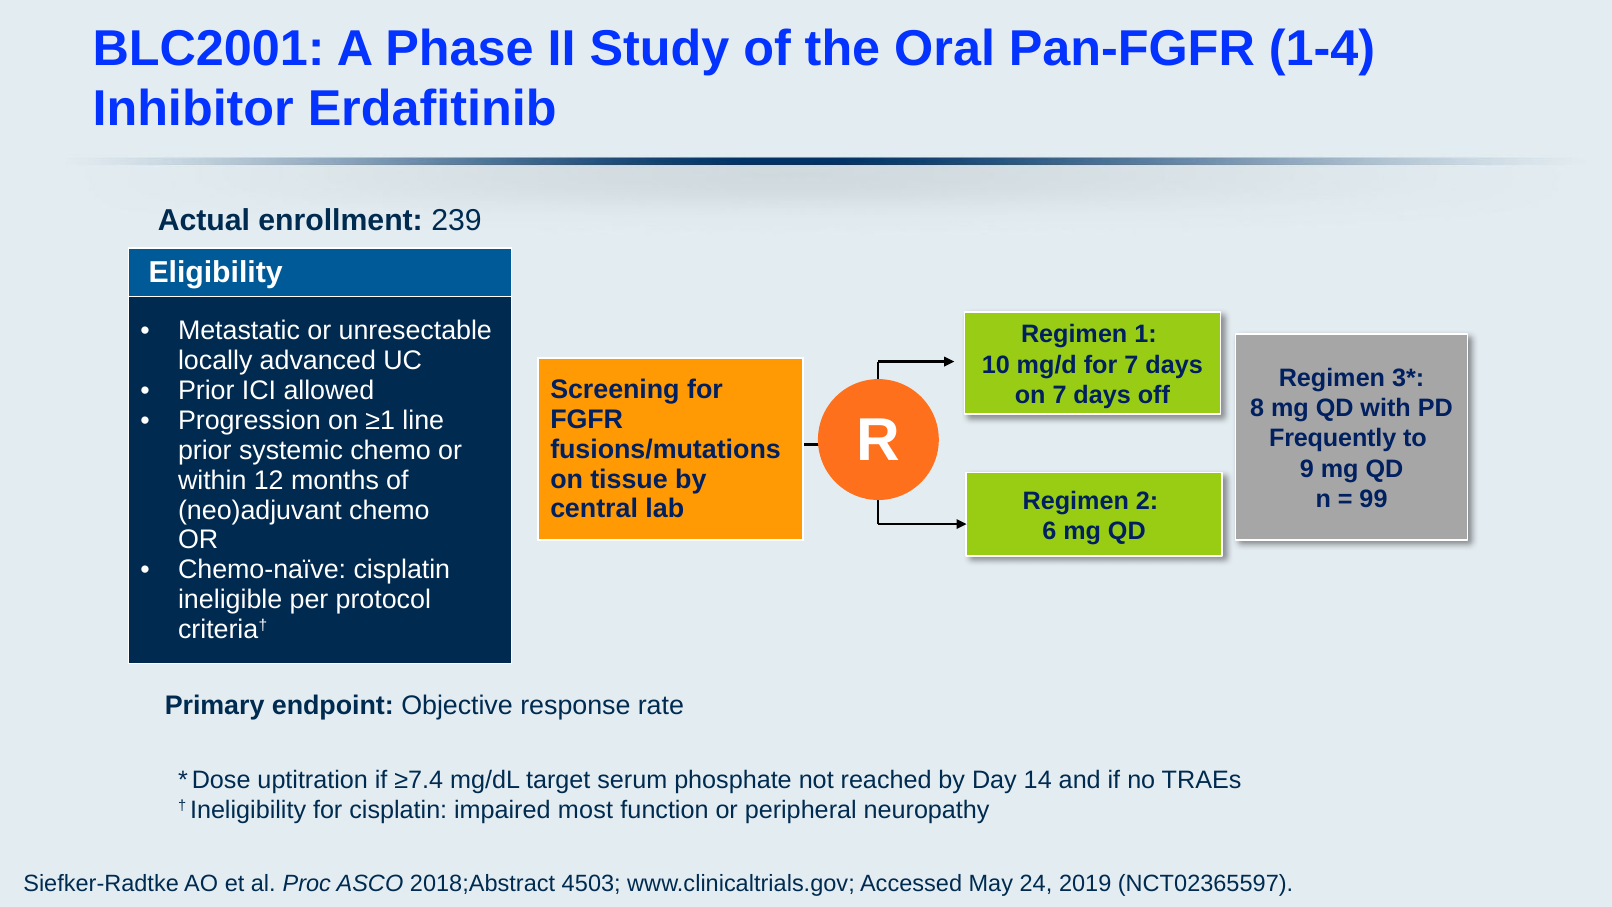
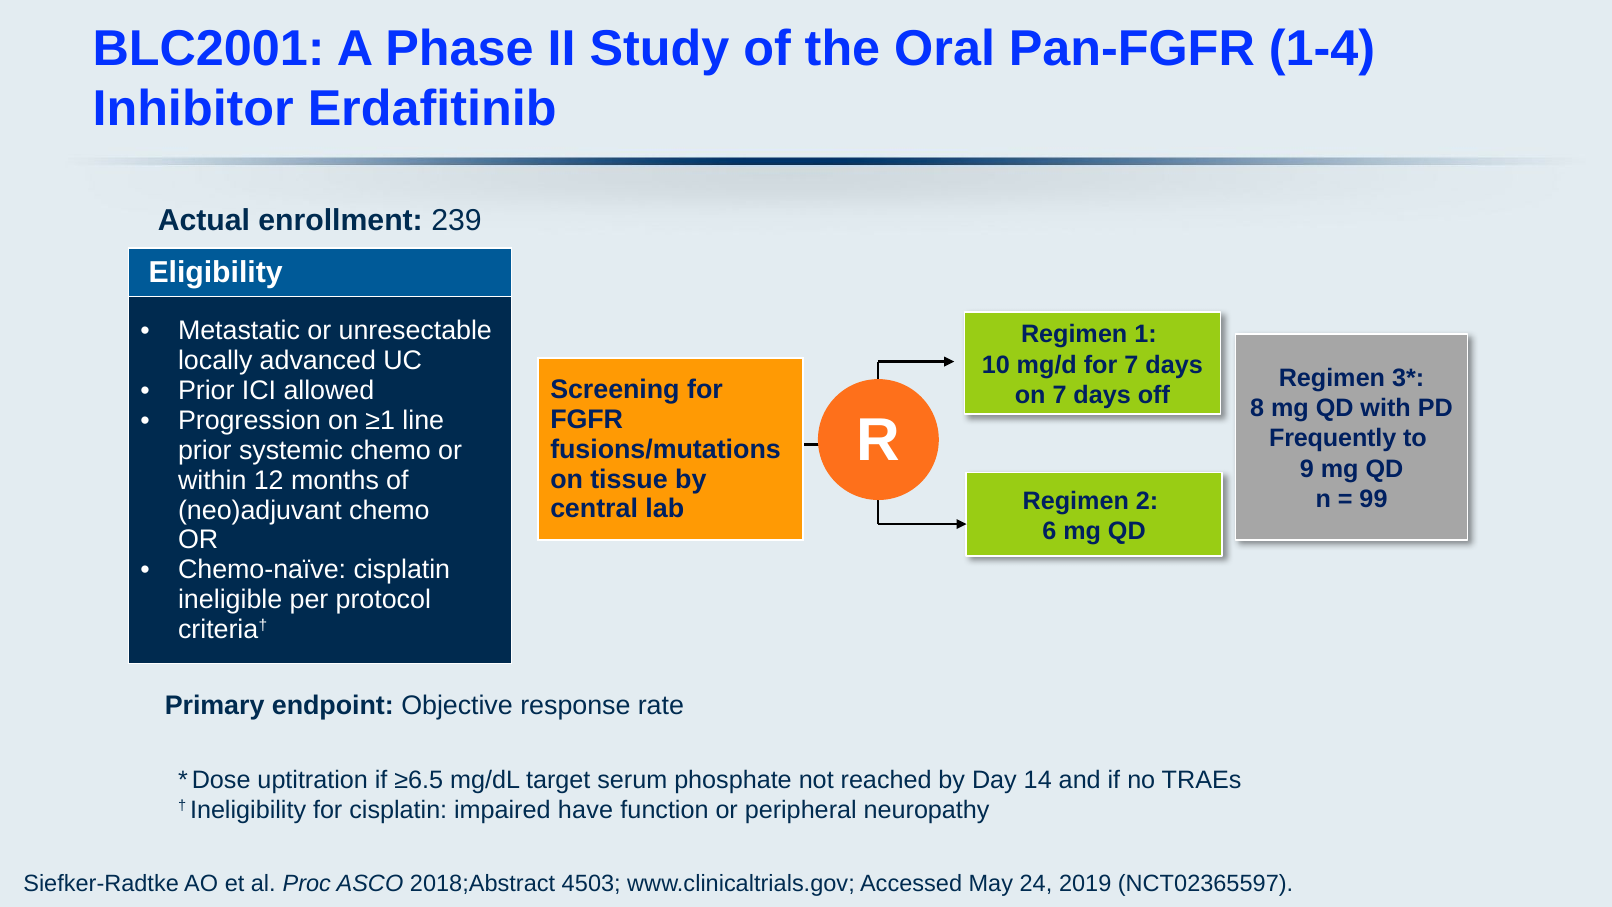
≥7.4: ≥7.4 -> ≥6.5 (419, 780)
most: most -> have (585, 810)
